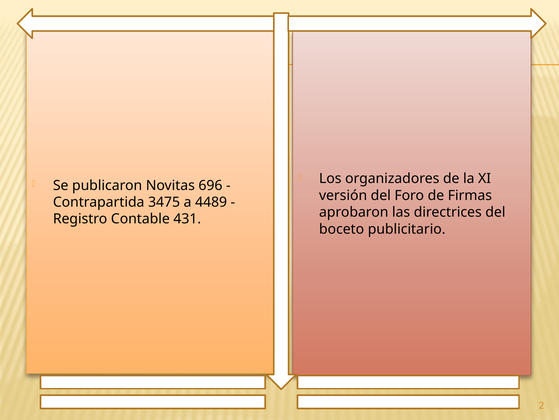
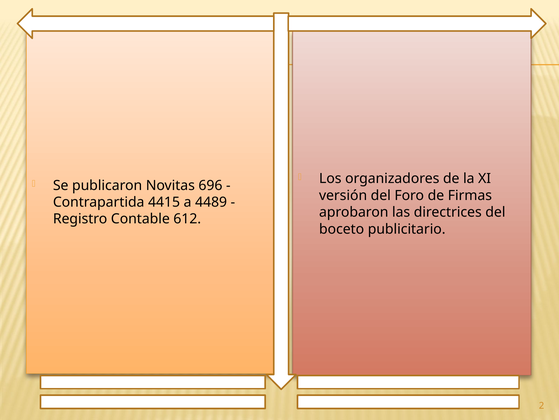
3475: 3475 -> 4415 (164, 202)
431: 431 -> 612 (187, 219)
